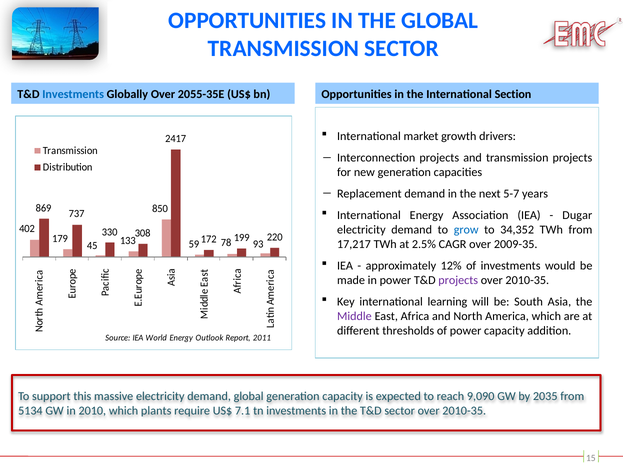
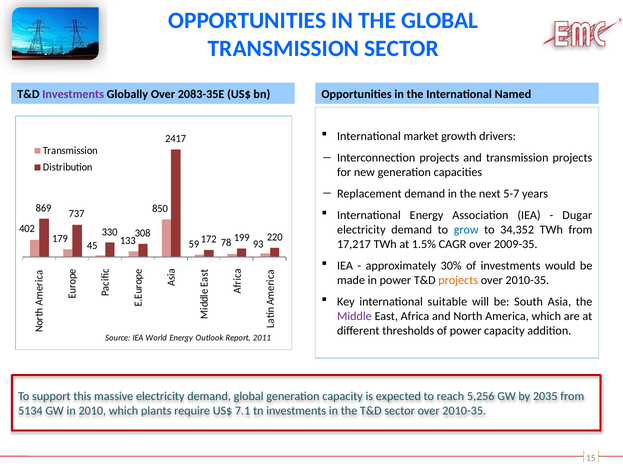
Investments colour: blue -> purple (73, 94)
2055-35E: 2055-35E -> 2083-35E (201, 94)
Section: Section -> Named (513, 94)
2.5%: 2.5% -> 1.5% (424, 244)
12%: 12% -> 30% (451, 266)
projects colour: purple -> orange (458, 280)
learning: learning -> suitable (447, 302)
9,090: 9,090 -> 5,256 (481, 397)
